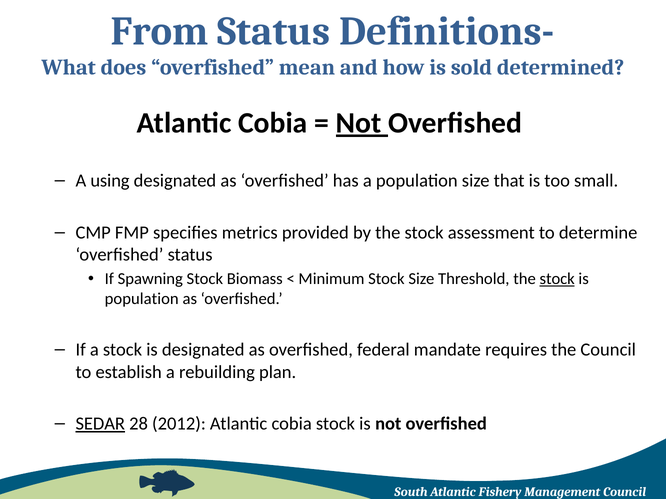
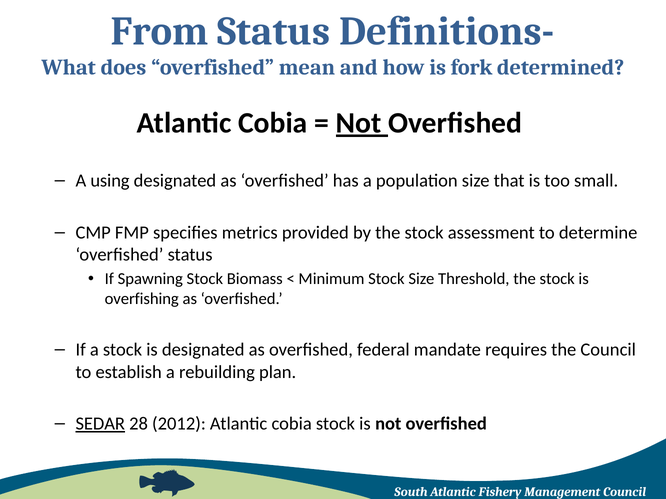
sold: sold -> fork (472, 68)
stock underline: present -> none (557, 279)
population: population -> overfishing (142, 299)
